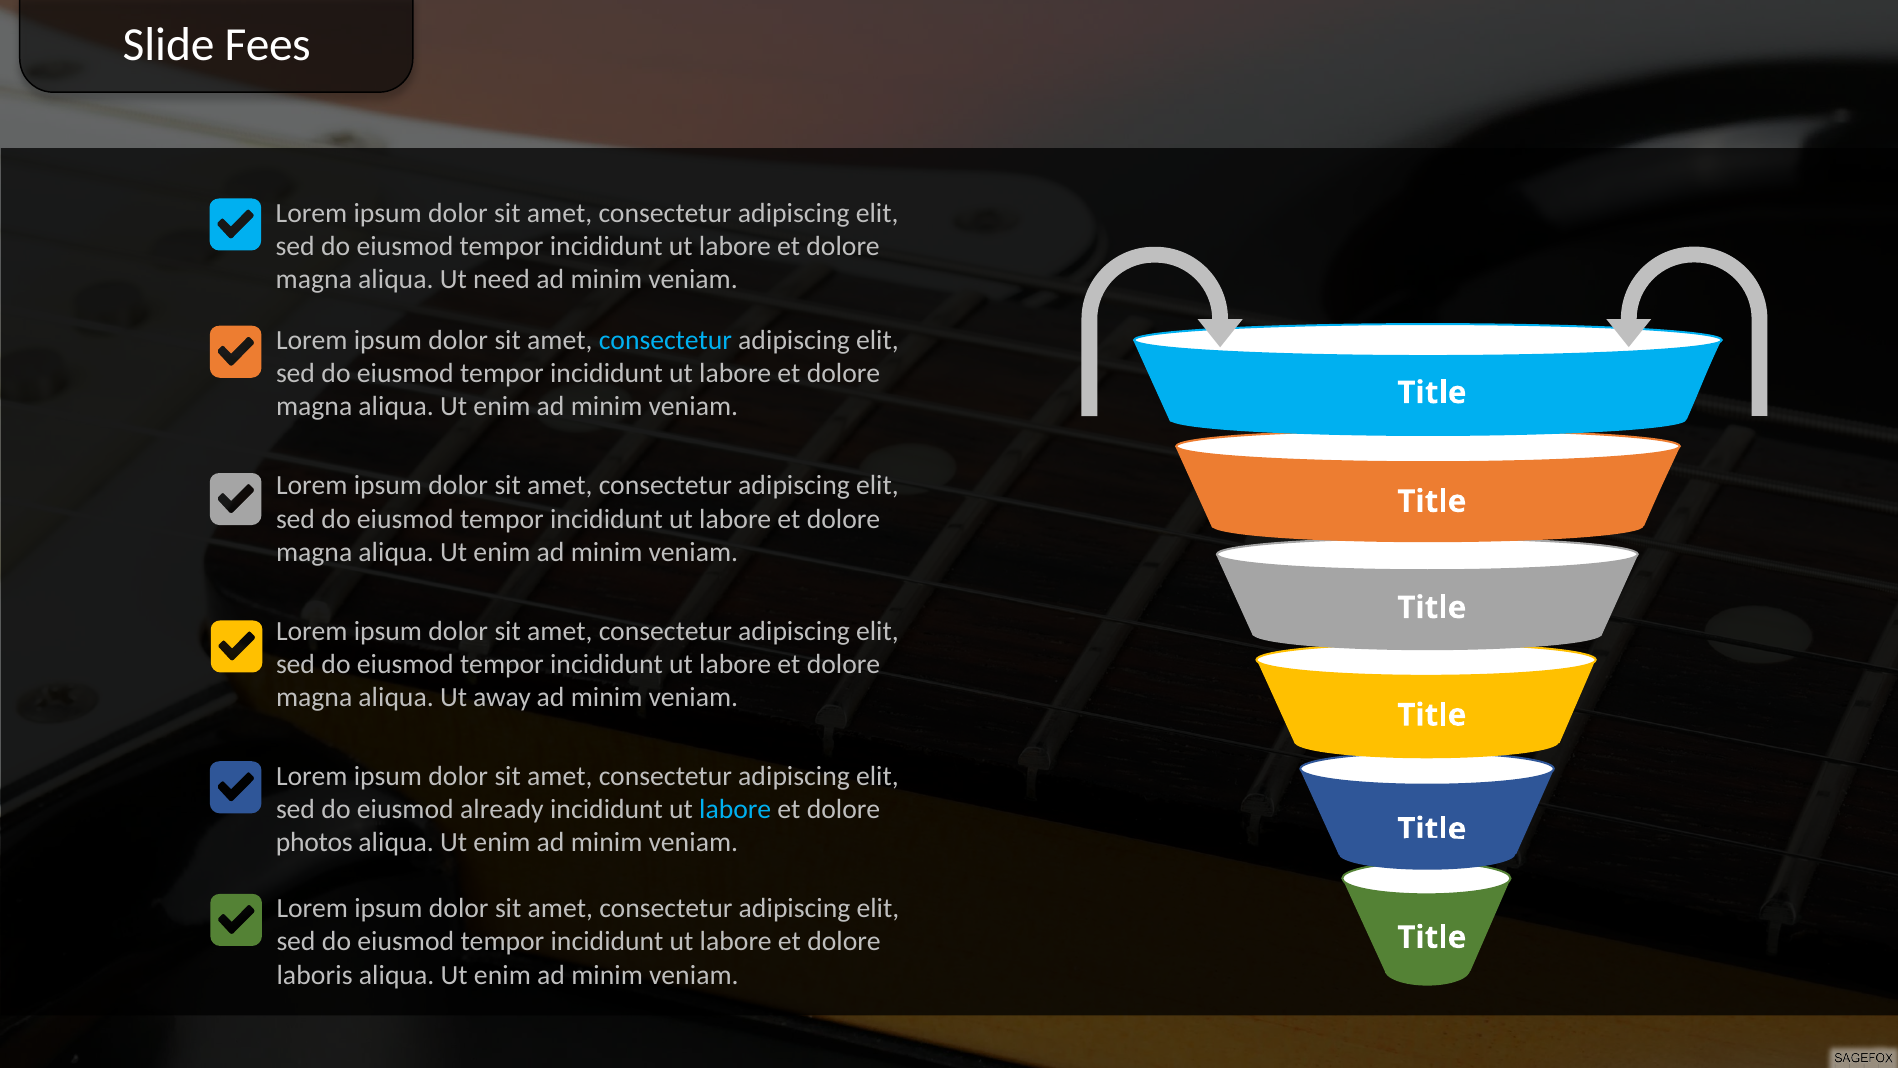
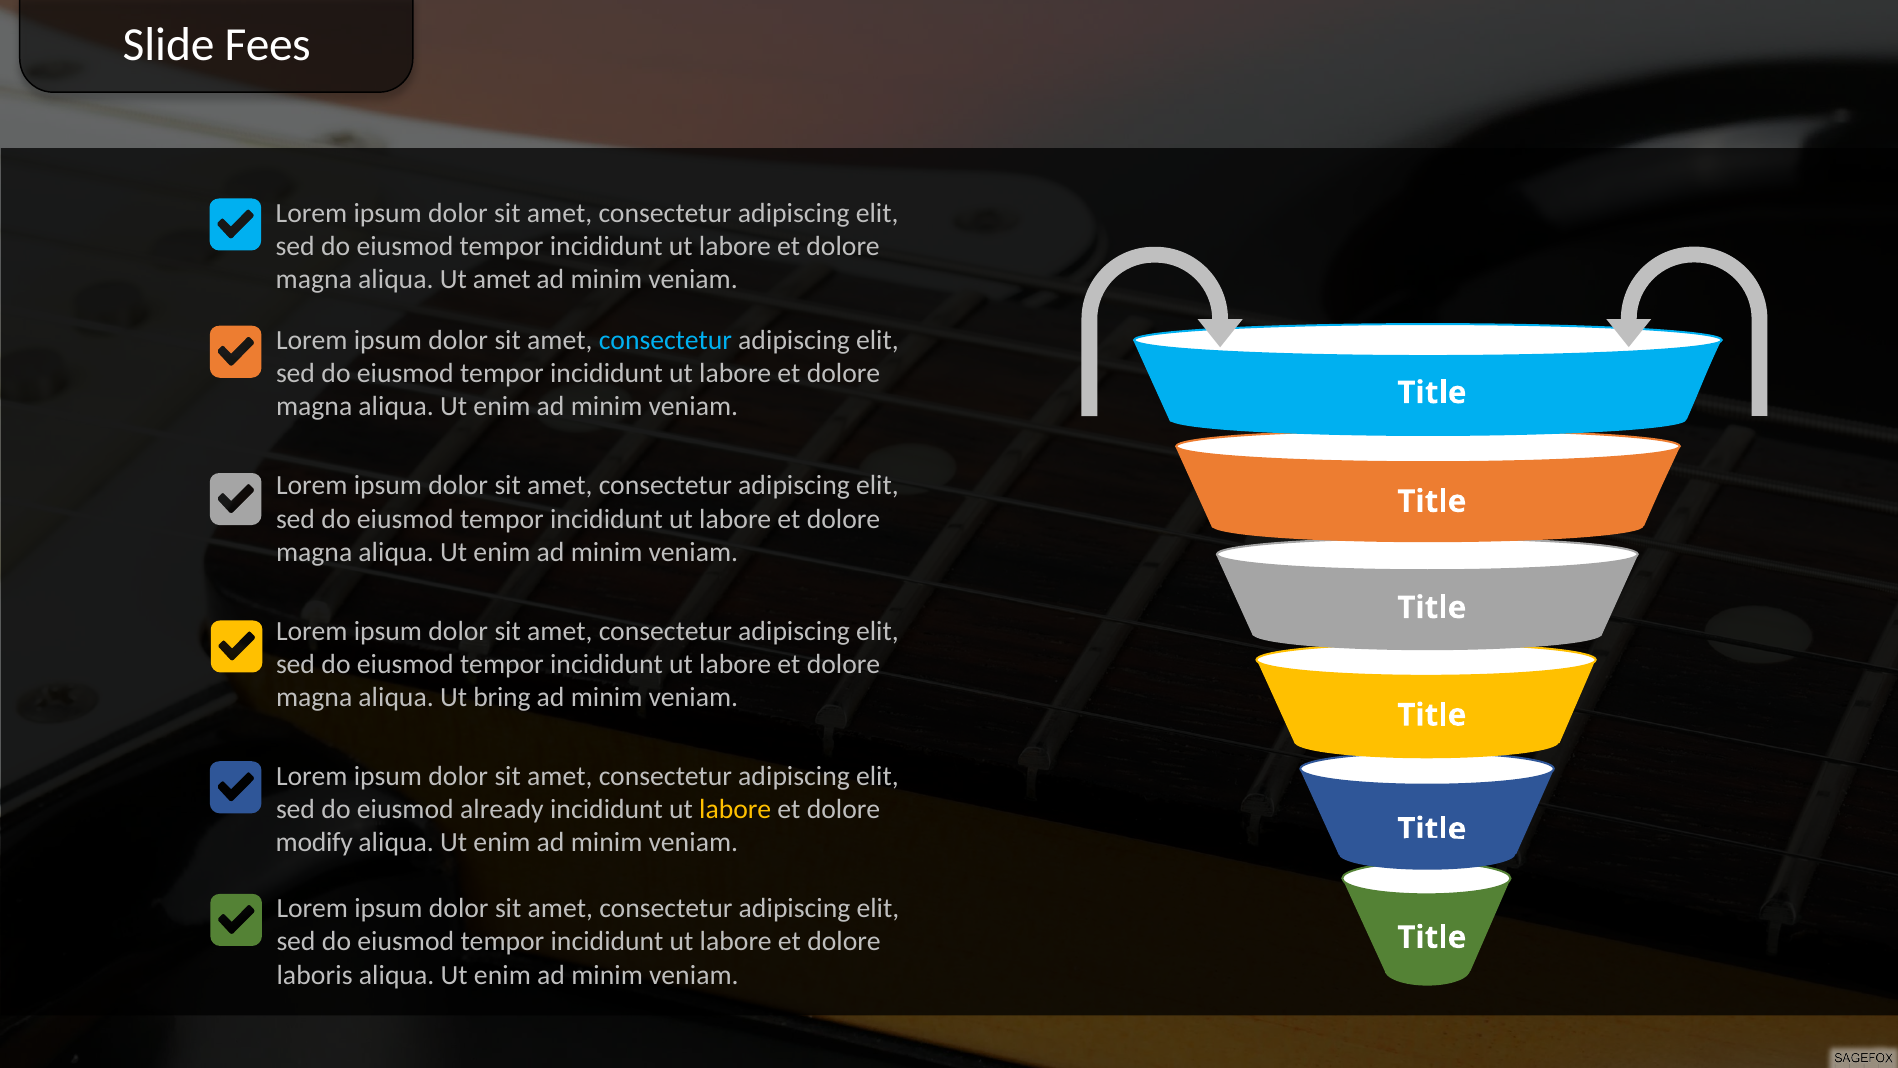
Ut need: need -> amet (502, 279)
away: away -> bring (502, 697)
labore colour: light blue -> yellow (735, 809)
photos: photos -> modify (314, 842)
